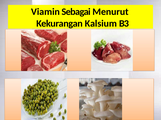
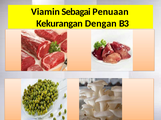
Menurut: Menurut -> Penuaan (110, 12)
Kalsium: Kalsium -> Dengan (101, 24)
